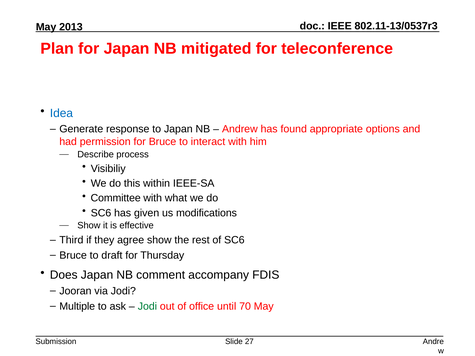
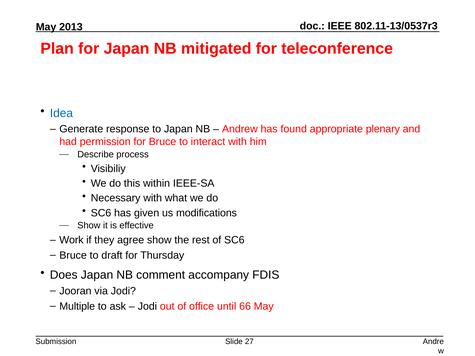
options: options -> plenary (383, 129)
Committee: Committee -> Necessary (116, 198)
Third: Third -> Work (71, 240)
Jodi colour: green -> black (147, 306)
70: 70 -> 66 (245, 306)
